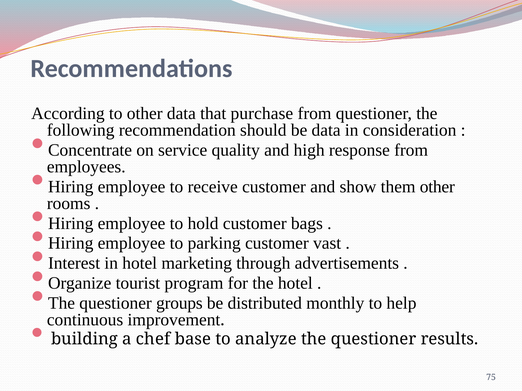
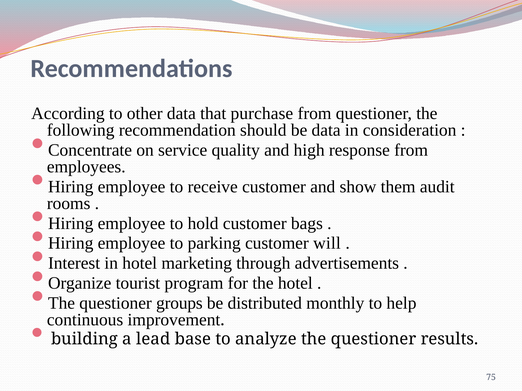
them other: other -> audit (437, 187)
vast: vast -> will (327, 244)
chef: chef -> lead (153, 339)
